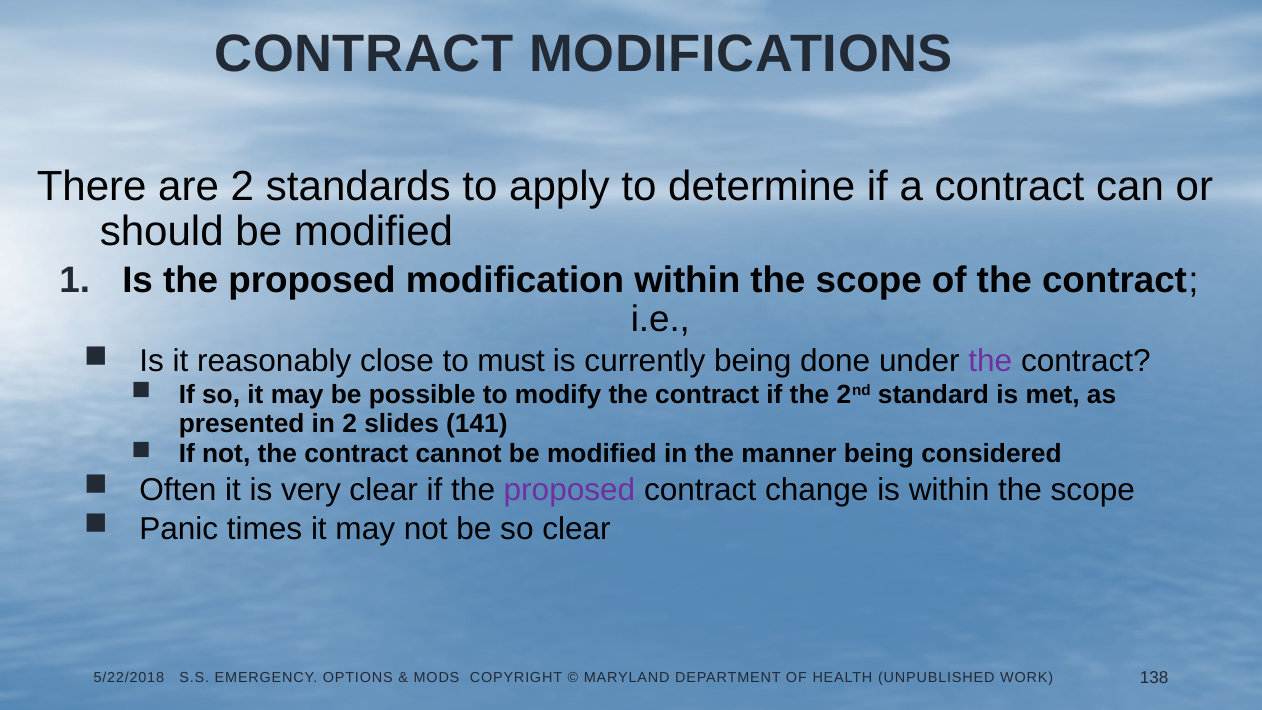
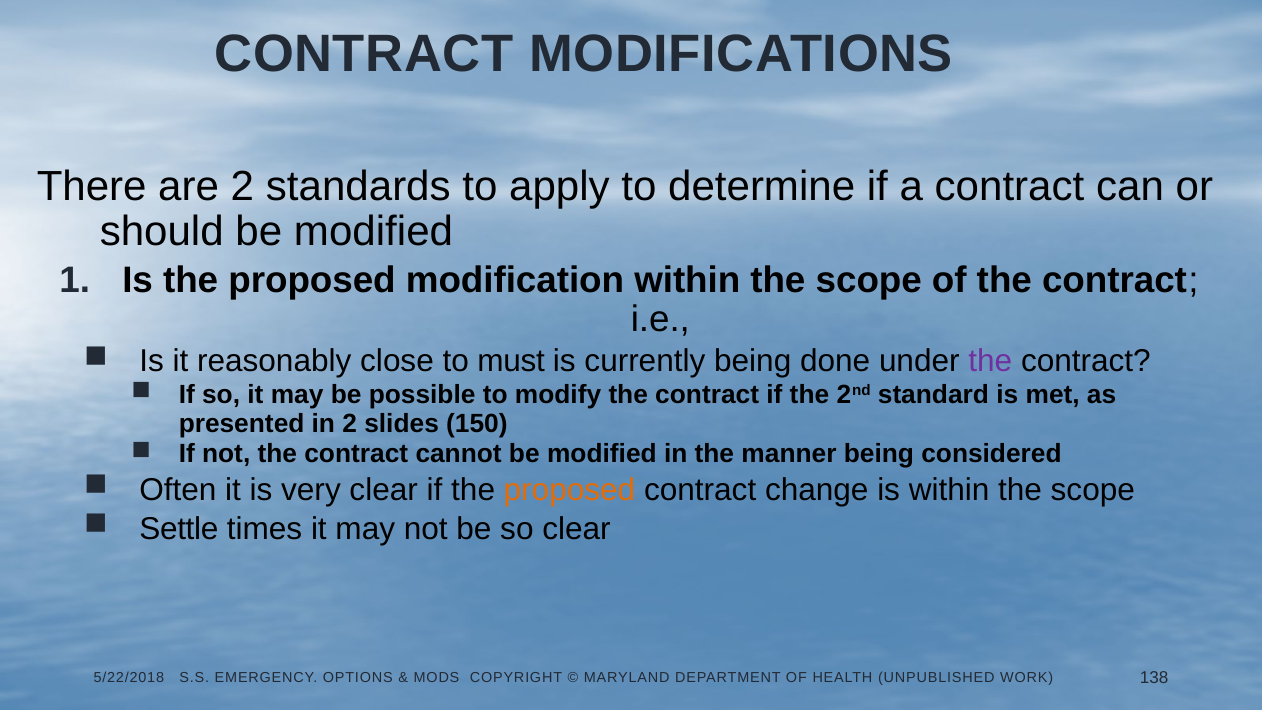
141: 141 -> 150 (477, 423)
proposed colour: purple -> orange (569, 490)
Panic: Panic -> Settle (179, 529)
